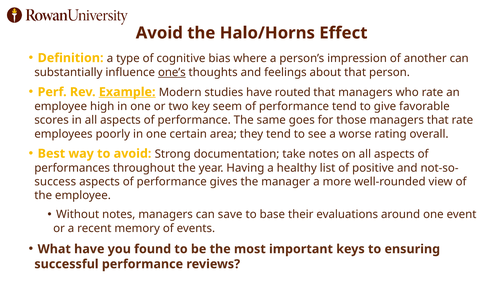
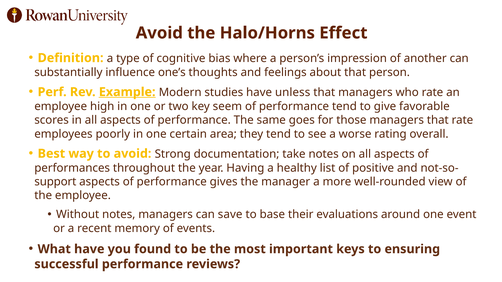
one’s underline: present -> none (172, 72)
routed: routed -> unless (293, 92)
success: success -> support (55, 182)
